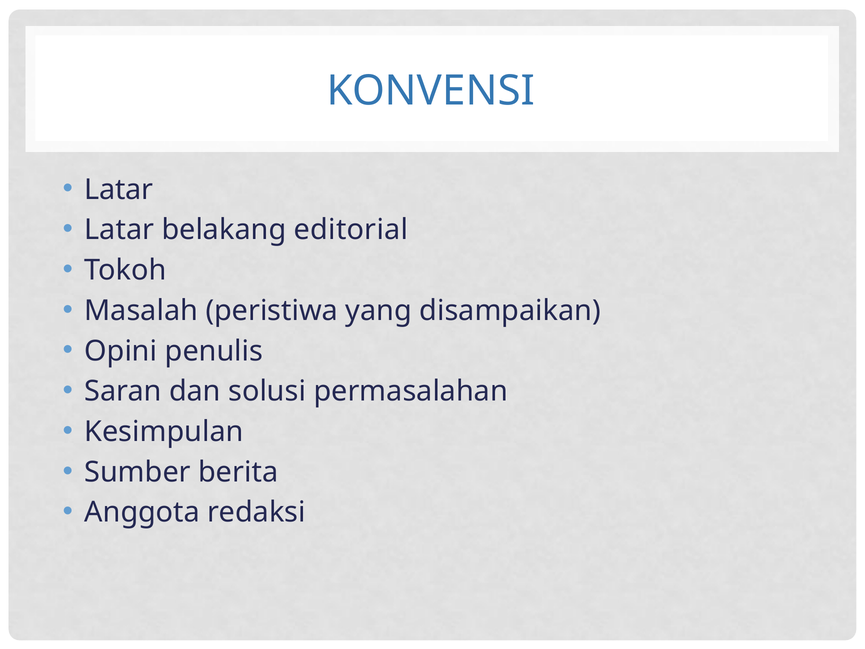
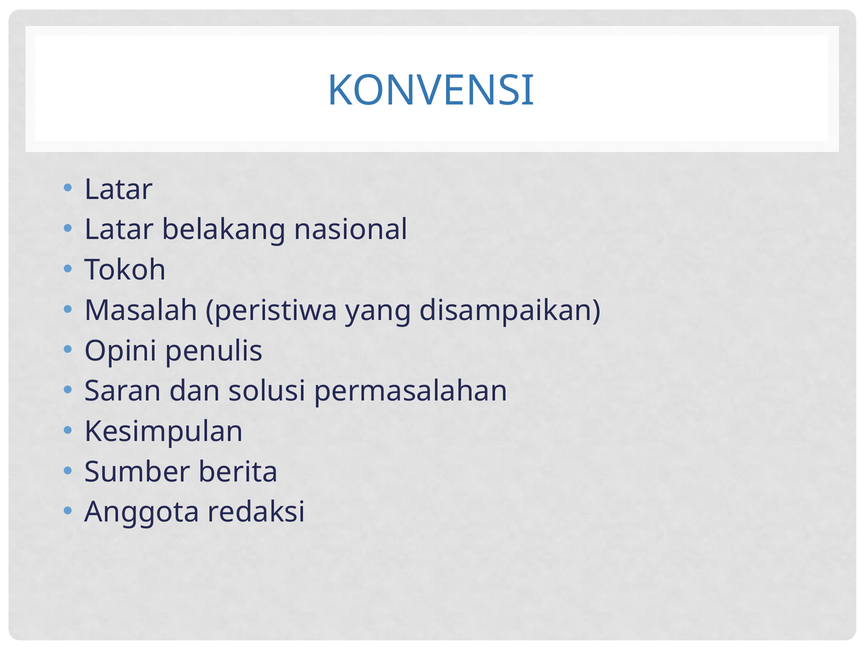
editorial: editorial -> nasional (351, 230)
